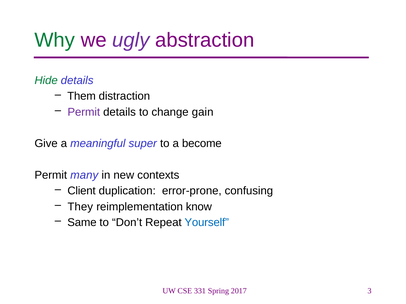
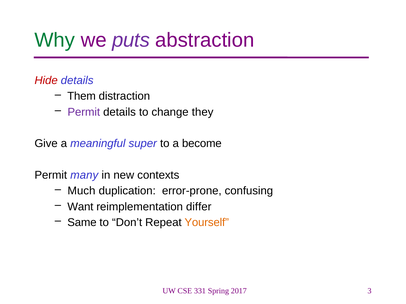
ugly: ugly -> puts (131, 40)
Hide colour: green -> red (46, 81)
gain: gain -> they (203, 112)
Client: Client -> Much (81, 191)
They: They -> Want (80, 207)
know: know -> differ (199, 207)
Yourself colour: blue -> orange (207, 223)
